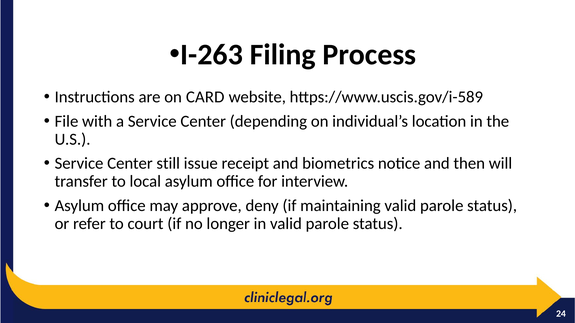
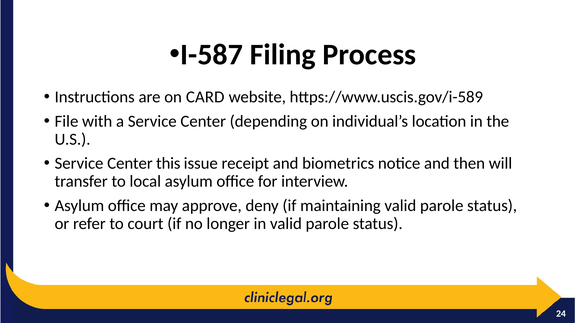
I-263: I-263 -> I-587 (212, 55)
still: still -> this (168, 164)
